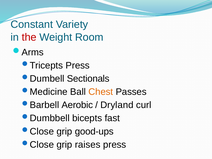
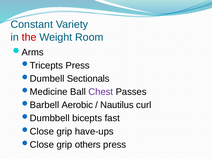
Chest colour: orange -> purple (101, 92)
Dryland: Dryland -> Nautilus (117, 105)
good-ups: good-ups -> have-ups (94, 131)
raises: raises -> others (88, 145)
